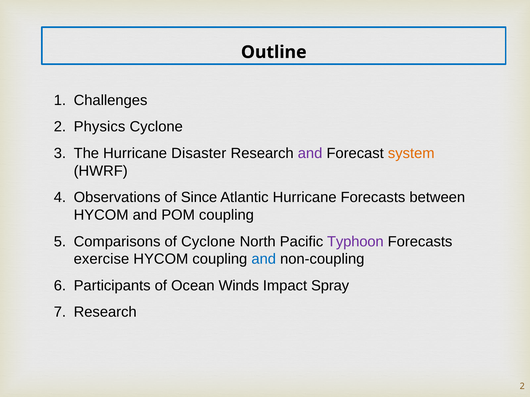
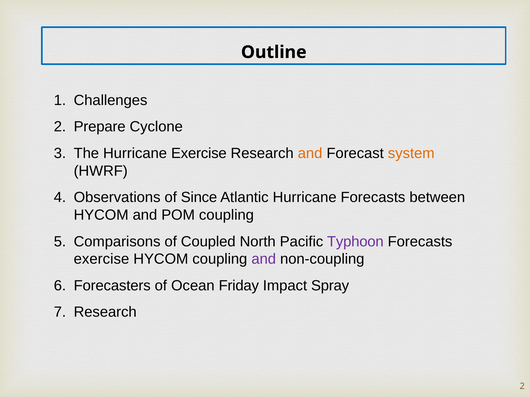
Physics: Physics -> Prepare (100, 127)
Hurricane Disaster: Disaster -> Exercise (199, 153)
and colour: purple -> orange (310, 153)
of Cyclone: Cyclone -> Coupled (208, 242)
and colour: blue -> purple (264, 259)
Participants: Participants -> Forecasters (112, 286)
Winds: Winds -> Friday (239, 286)
